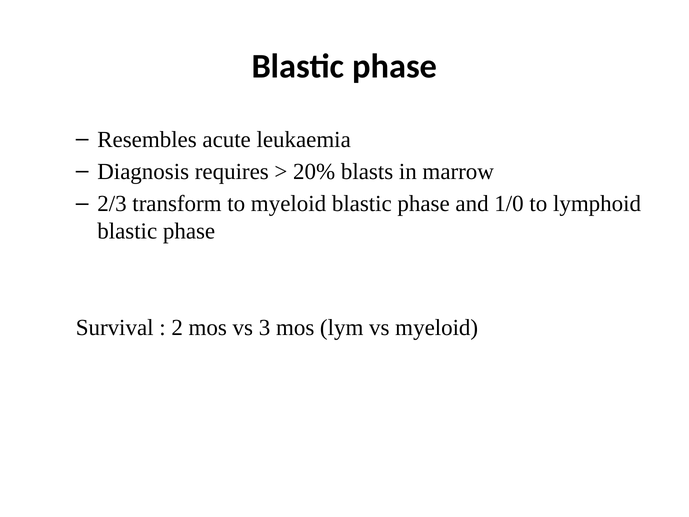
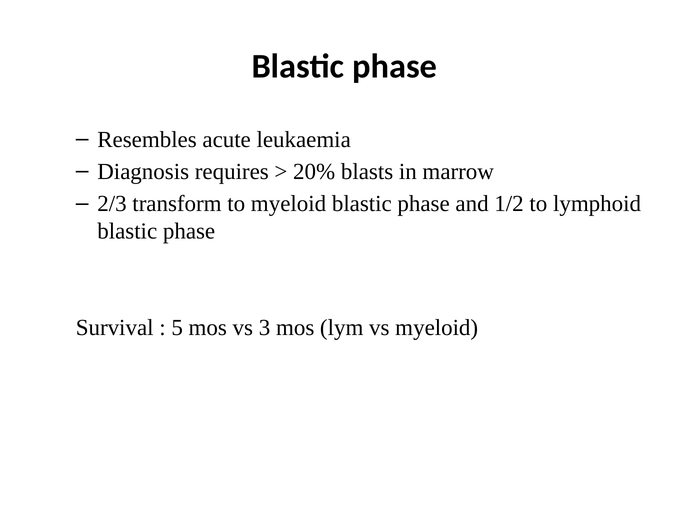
1/0: 1/0 -> 1/2 (509, 204)
2: 2 -> 5 (177, 328)
